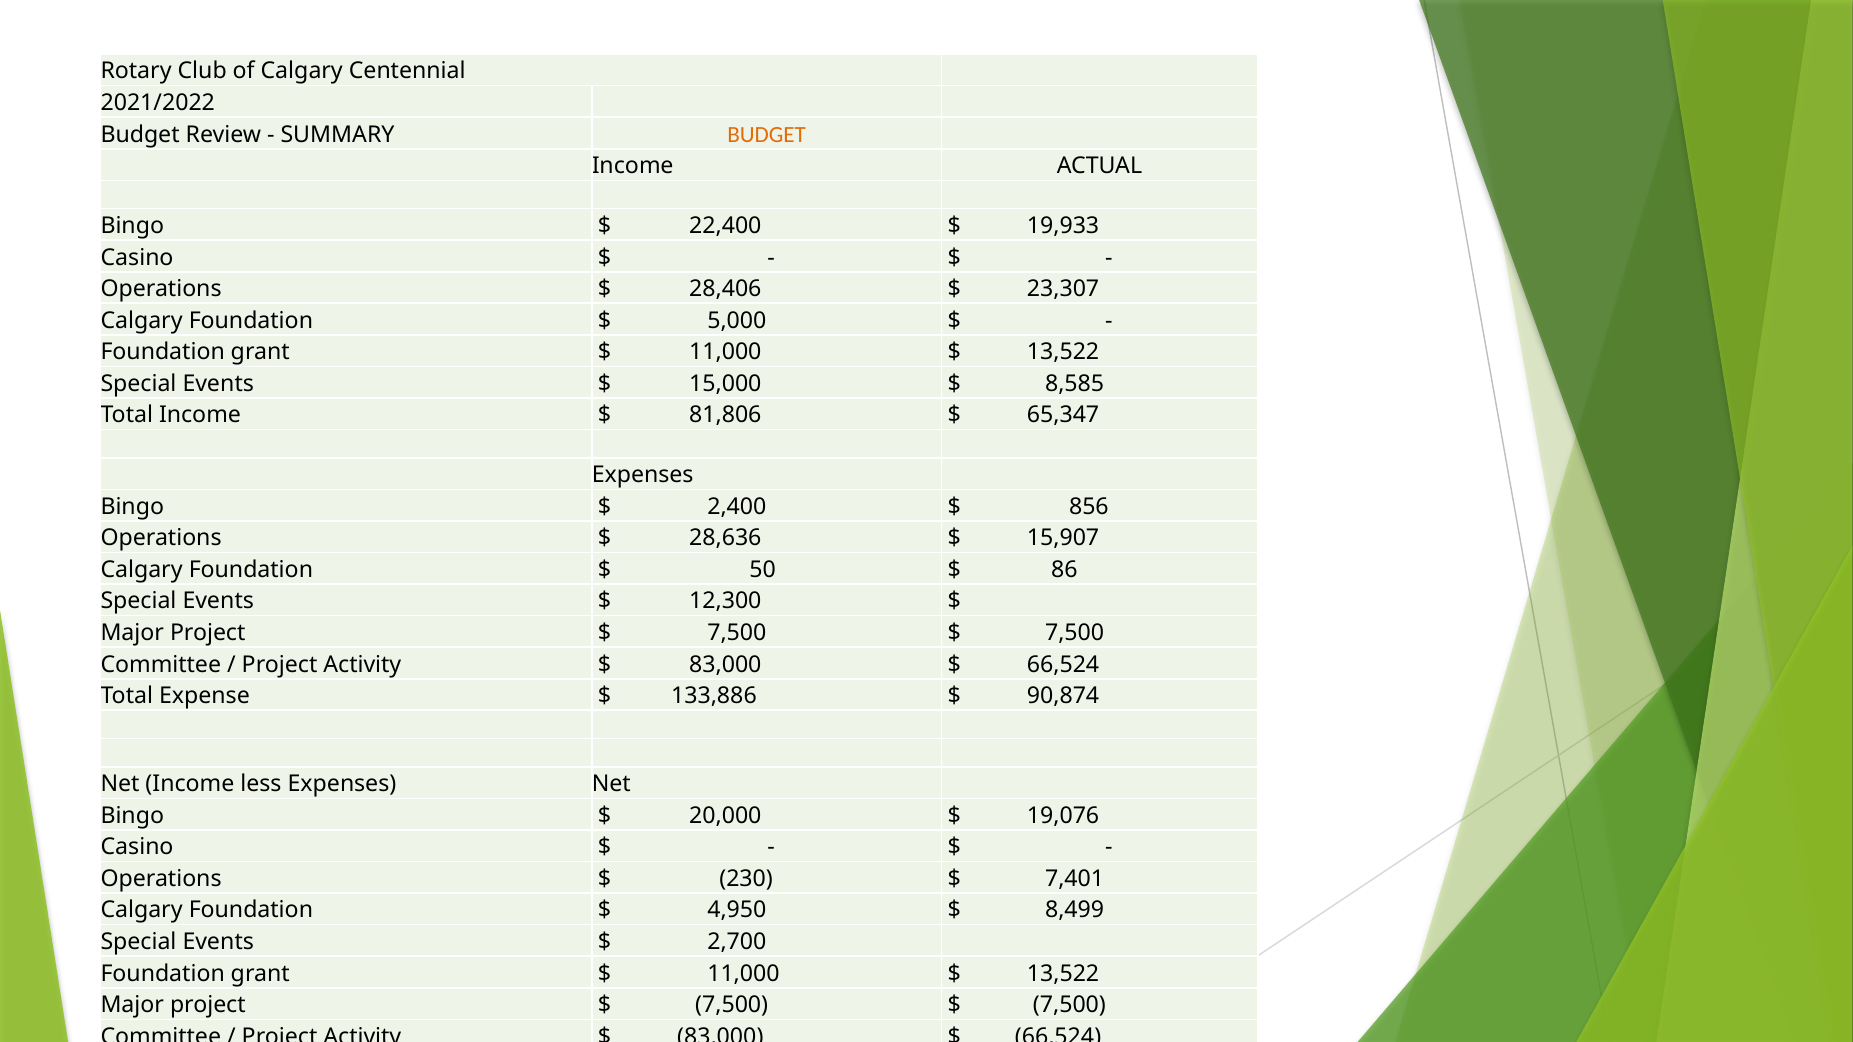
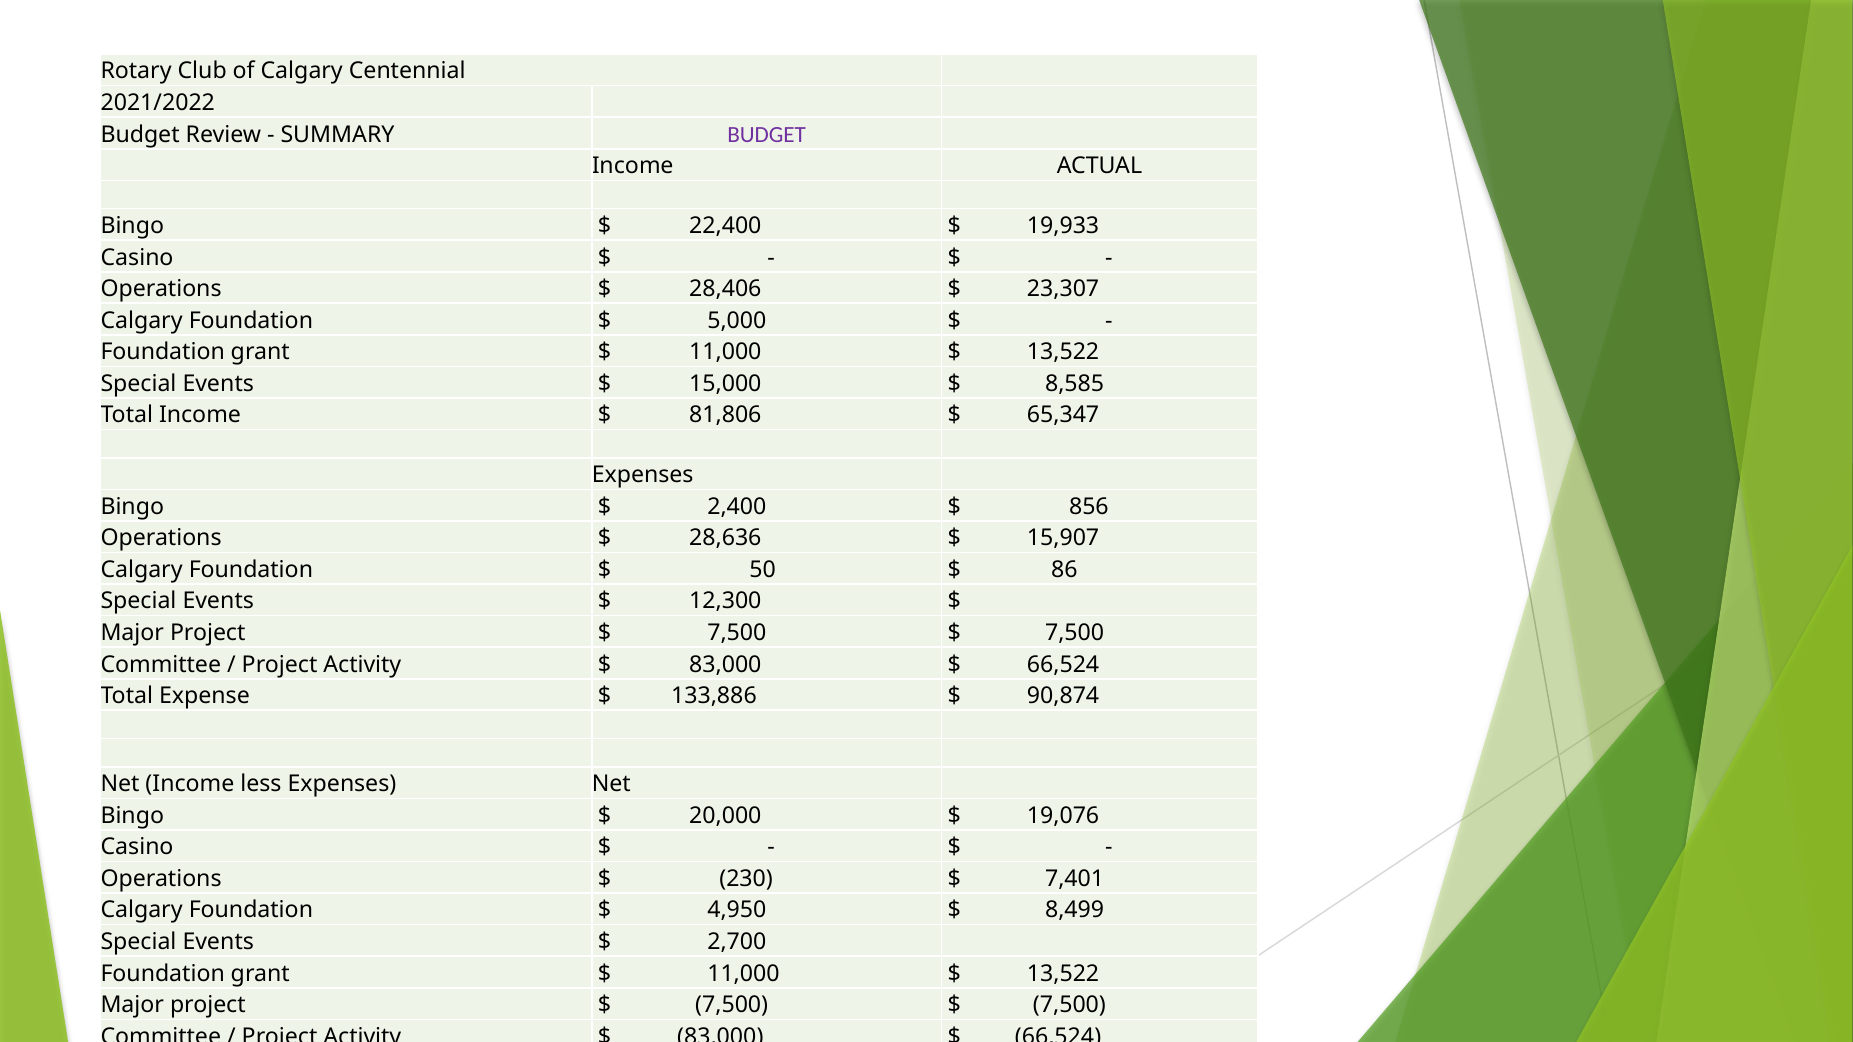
BUDGET colour: orange -> purple (767, 135)
